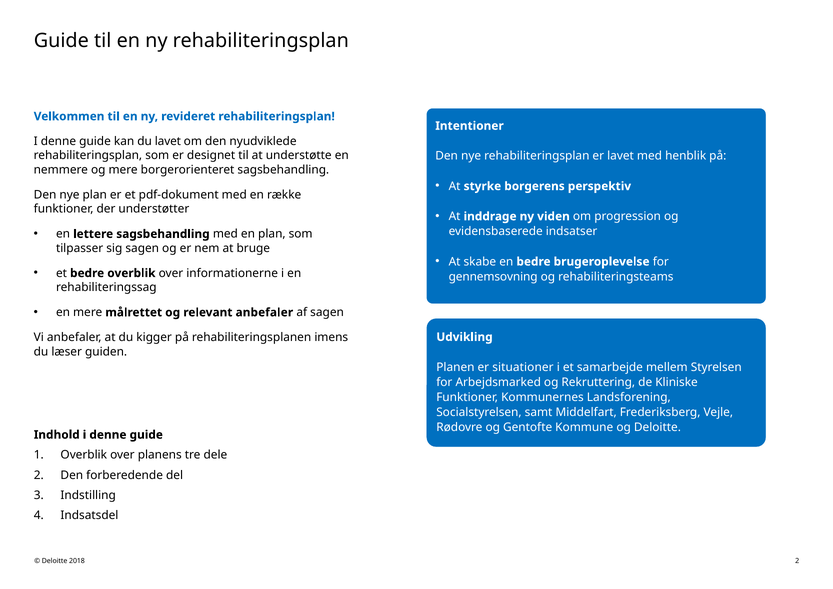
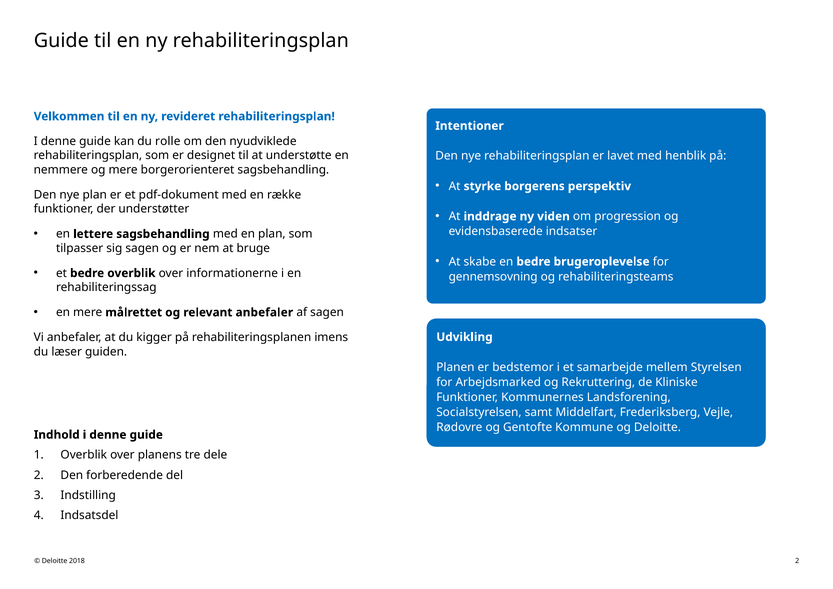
du lavet: lavet -> rolle (168, 141)
situationer: situationer -> bedstemor (523, 367)
